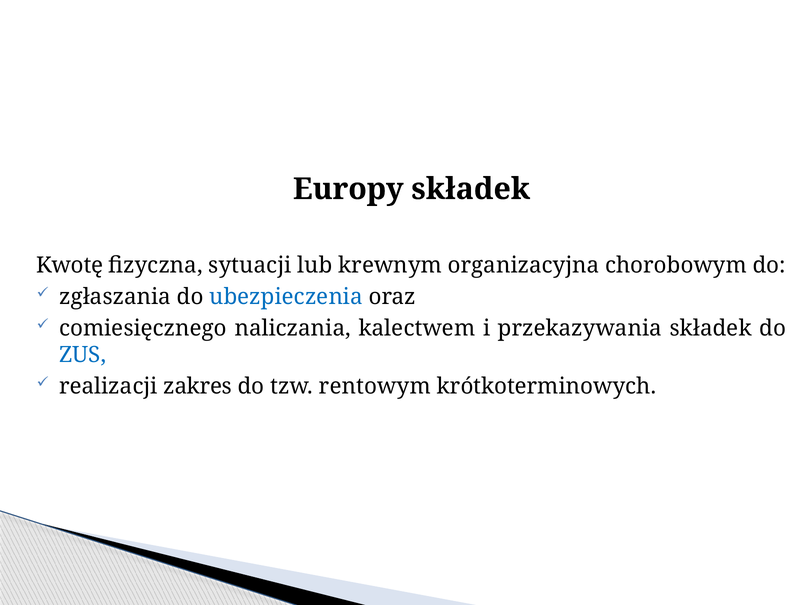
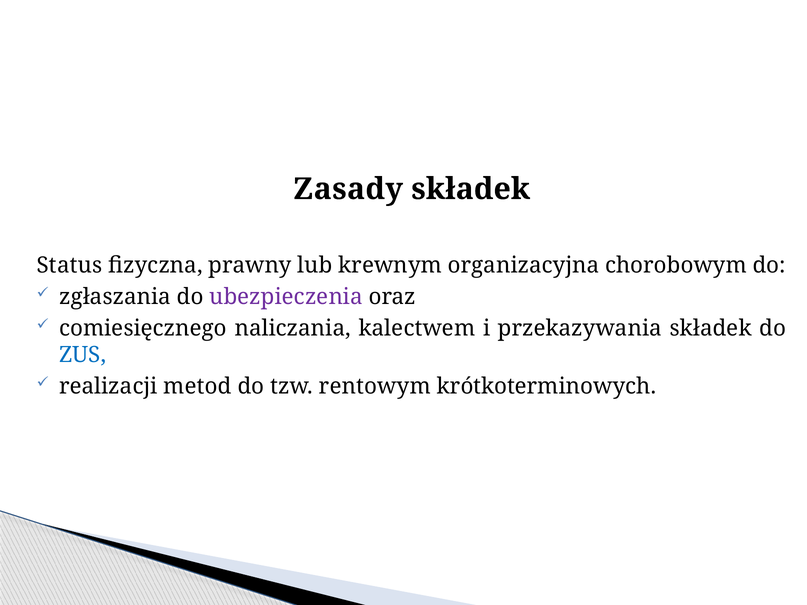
Europy: Europy -> Zasady (348, 189)
Kwotę: Kwotę -> Status (70, 266)
sytuacji: sytuacji -> prawny (250, 266)
ubezpieczenia colour: blue -> purple (286, 297)
zakres: zakres -> metod (198, 387)
